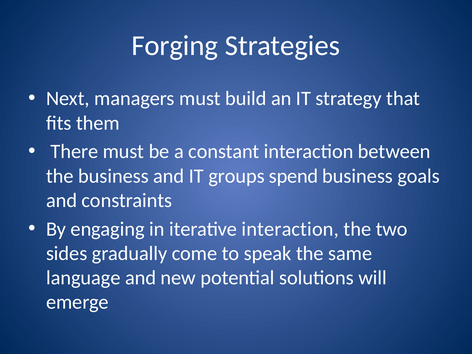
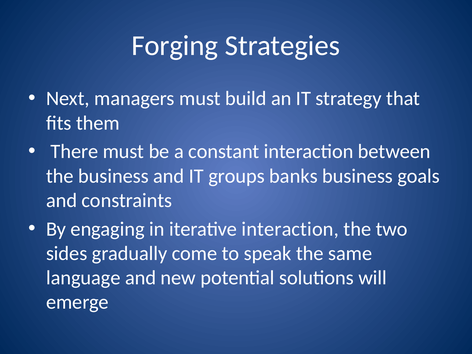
spend: spend -> banks (293, 176)
